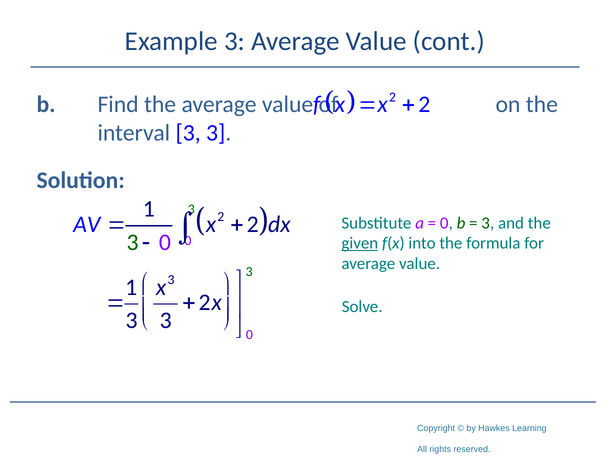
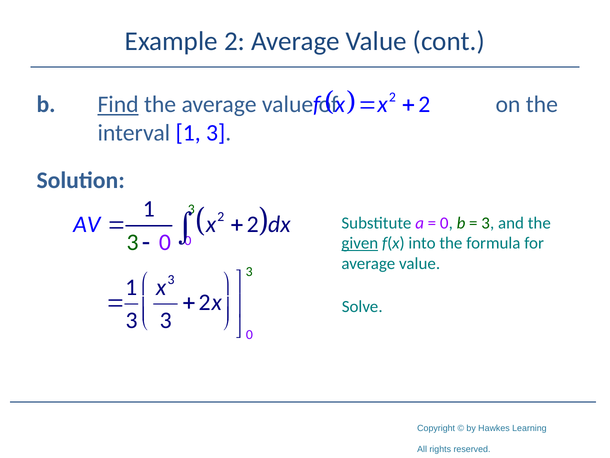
Example 3: 3 -> 2 (235, 41)
Find underline: none -> present (118, 104)
interval 3: 3 -> 1 (188, 133)
